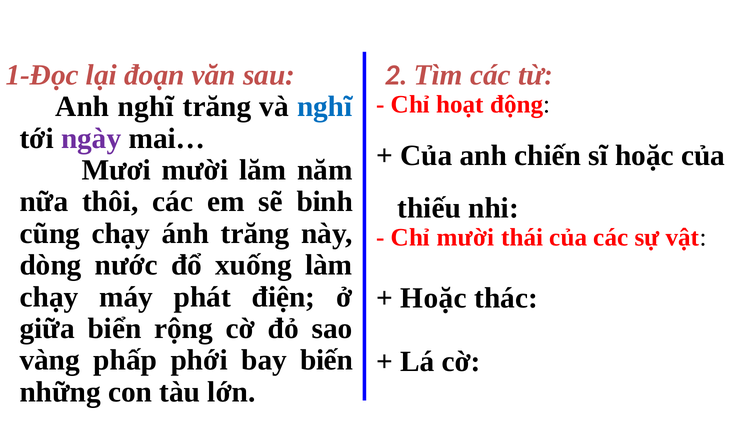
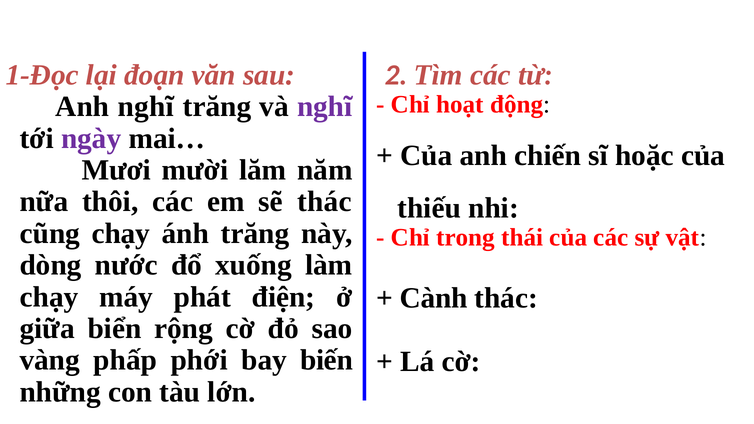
nghĩ colour: blue -> purple (325, 107)
sẽ binh: binh -> thác (324, 202)
Chỉ mười: mười -> trong (466, 237)
Hoặc: Hoặc -> Cành (434, 298)
